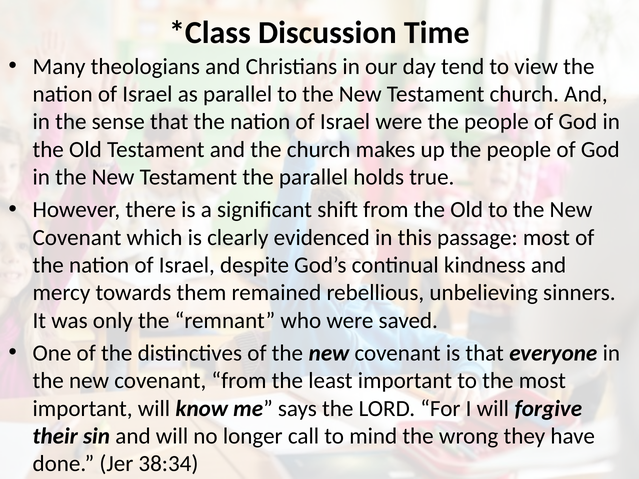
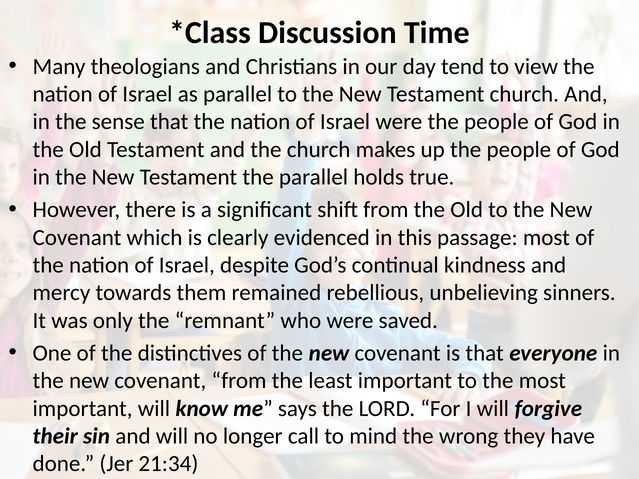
38:34: 38:34 -> 21:34 (168, 464)
